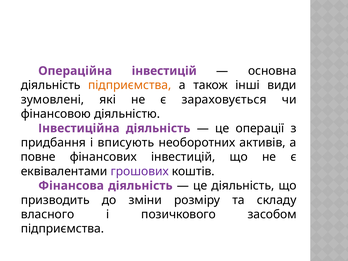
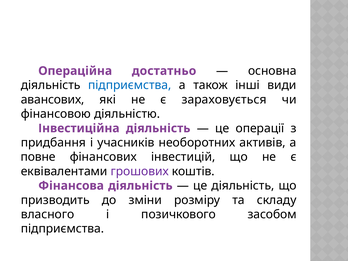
Операційна інвестицій: інвестицій -> достатньо (164, 71)
підприємства colour: orange -> blue (130, 85)
зумовлені: зумовлені -> авансових (53, 100)
вписують: вписують -> учасників (126, 143)
